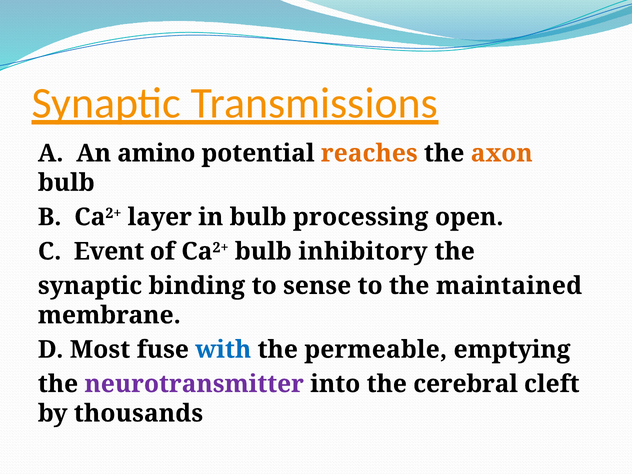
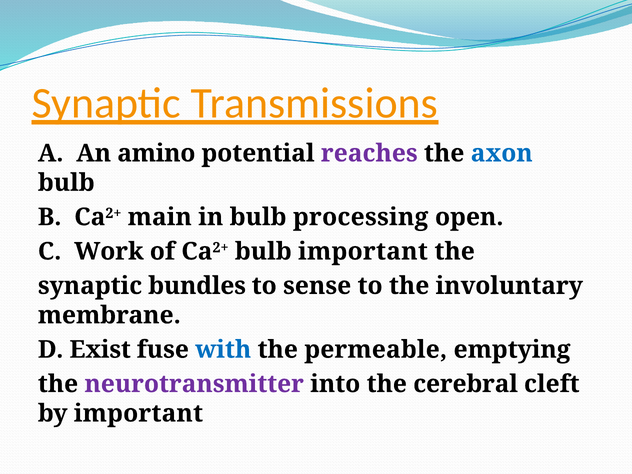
reaches colour: orange -> purple (369, 153)
axon colour: orange -> blue (502, 153)
layer: layer -> main (160, 217)
Event: Event -> Work (109, 251)
bulb inhibitory: inhibitory -> important (363, 251)
binding: binding -> bundles (197, 286)
maintained: maintained -> involuntary (509, 286)
Most: Most -> Exist (100, 350)
by thousands: thousands -> important (138, 413)
